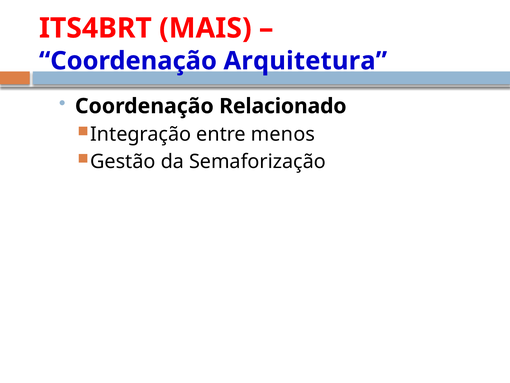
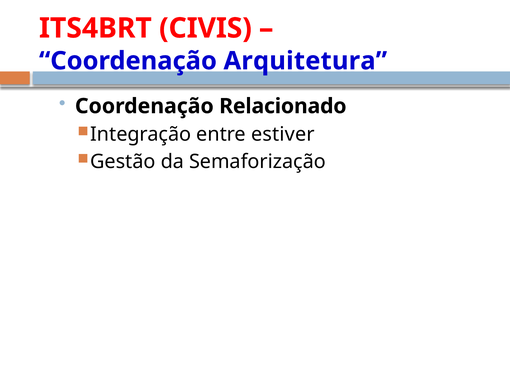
MAIS: MAIS -> CIVIS (205, 28)
menos: menos -> estiver (283, 134)
